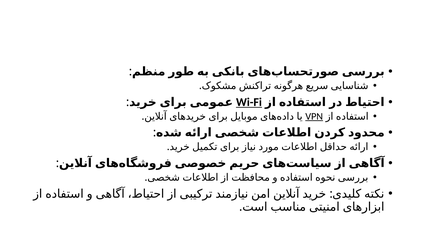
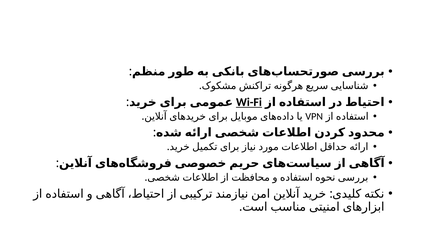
VPN underline: present -> none (314, 116)
